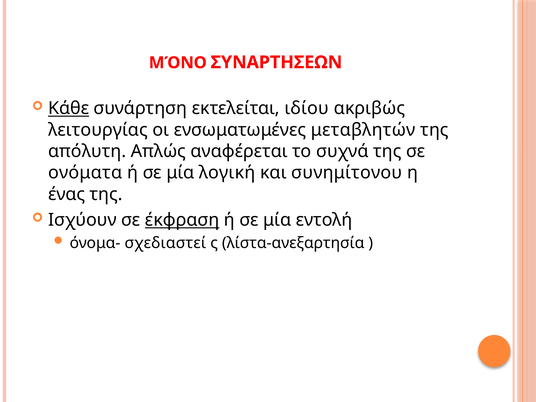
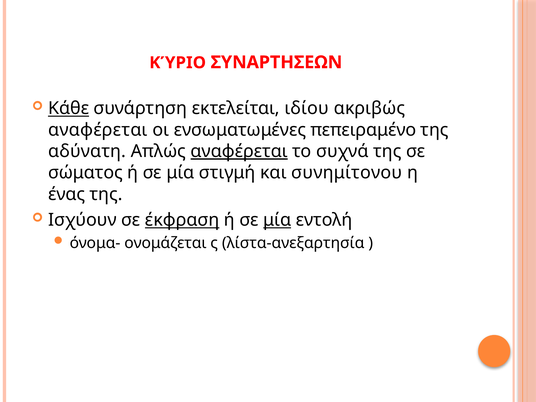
ΜΌΝΟ: ΜΌΝΟ -> ΚΎΡΙΟ (178, 63)
λειτουργίας: λειτουργίας -> αναφέρεται (98, 130)
μεταβλητών: μεταβλητών -> πεπειραμένο (363, 130)
απόλυτη: απόλυτη -> αδύνατη (87, 151)
αναφέρεται underline: none -> present (239, 151)
ονόματα: ονόματα -> σώματος (85, 173)
λογική: λογική -> στιγμή (227, 173)
μία underline: none -> present (277, 220)
σχεδιαστεί: σχεδιαστεί -> ονομάζεται (165, 243)
